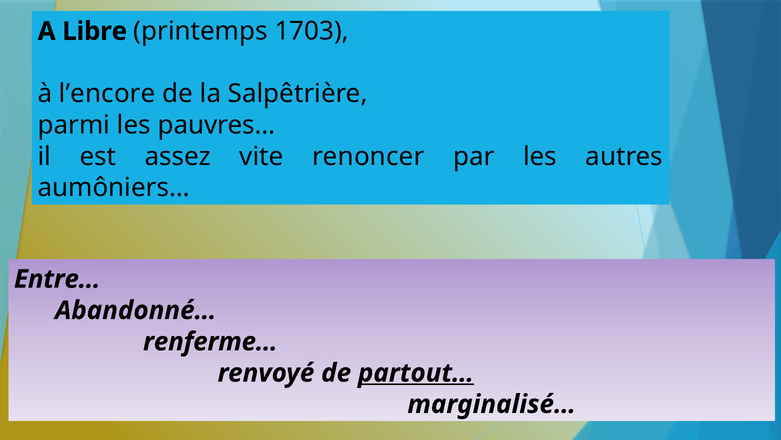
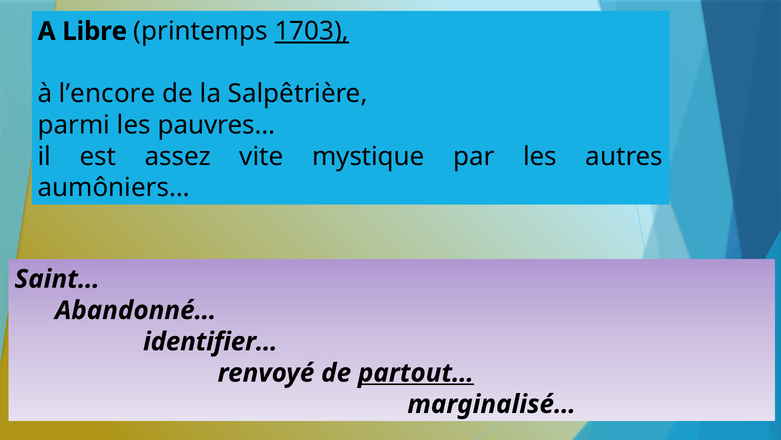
1703 underline: none -> present (312, 31)
renoncer: renoncer -> mystique (368, 156)
Entre…: Entre… -> Saint… (57, 279)
renferme…: renferme… -> identifier… (210, 341)
